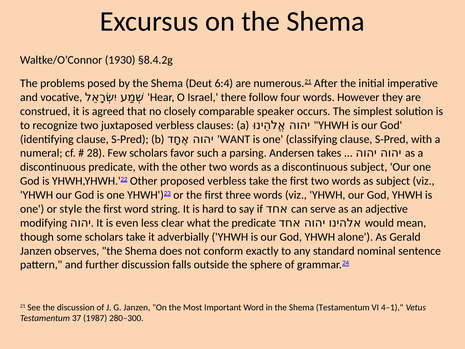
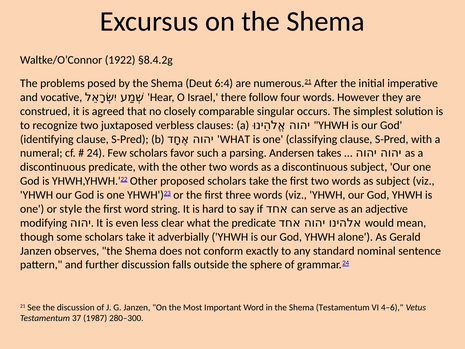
1930: 1930 -> 1922 (120, 60)
speaker: speaker -> singular (276, 111)
WANT: WANT -> WHAT (234, 139)
28: 28 -> 24 (96, 153)
proposed verbless: verbless -> scholars (227, 181)
4–1: 4–1 -> 4–6 (392, 307)
